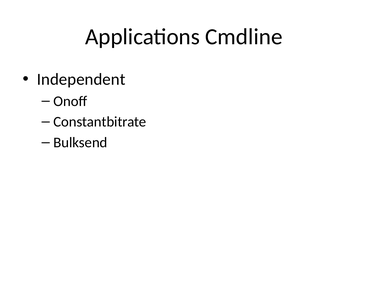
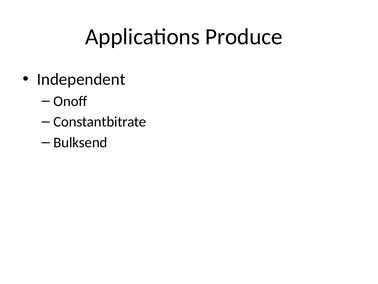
Cmdline: Cmdline -> Produce (244, 37)
